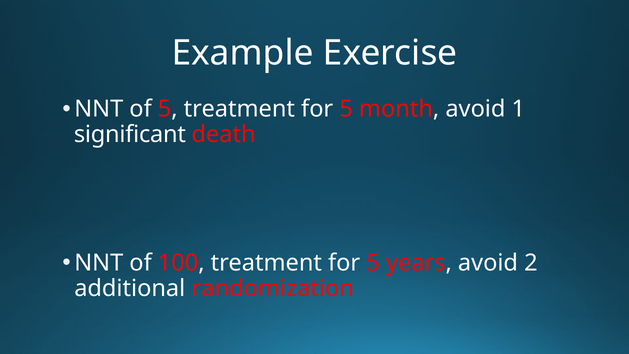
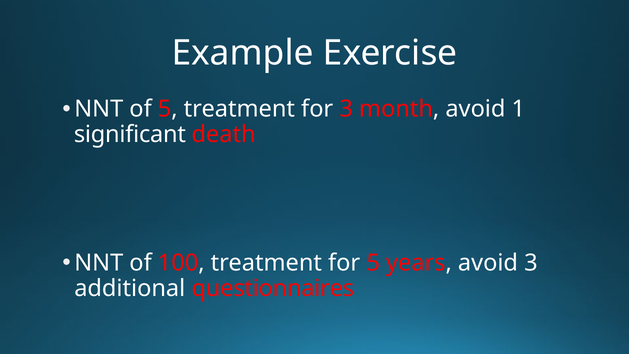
5 treatment for 5: 5 -> 3 (346, 109)
avoid 2: 2 -> 3 (531, 263)
randomization: randomization -> questionnaires (273, 288)
